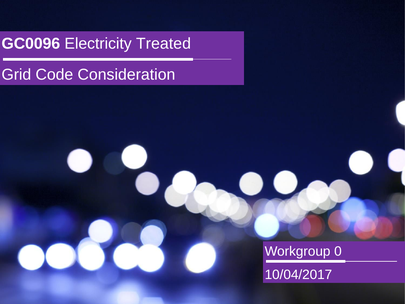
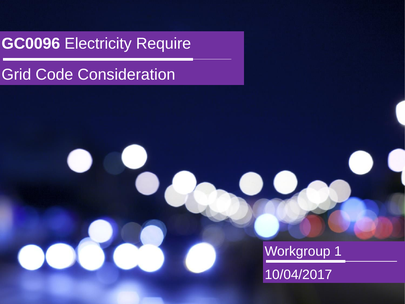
Treated: Treated -> Require (164, 44)
0: 0 -> 1 (338, 251)
